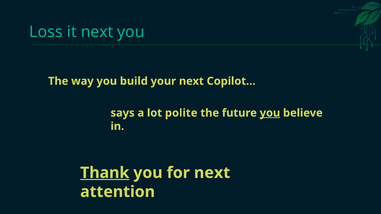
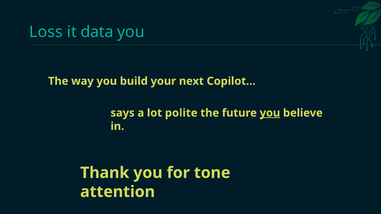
it next: next -> data (97, 32)
Thank underline: present -> none (105, 173)
for next: next -> tone (212, 173)
